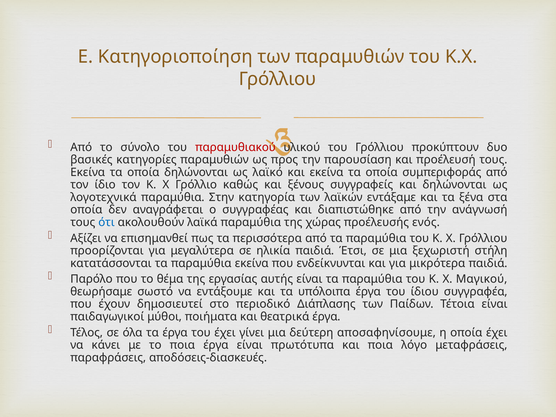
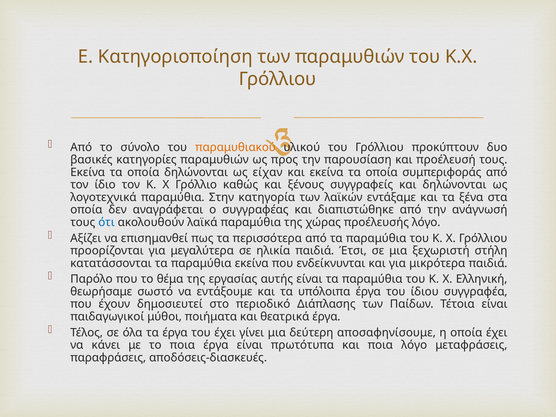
παραμυθιακού colour: red -> orange (235, 147)
λαϊκό: λαϊκό -> είχαν (268, 172)
προέλευσής ενός: ενός -> λόγο (426, 222)
Μαγικού: Μαγικού -> Ελληνική (482, 279)
